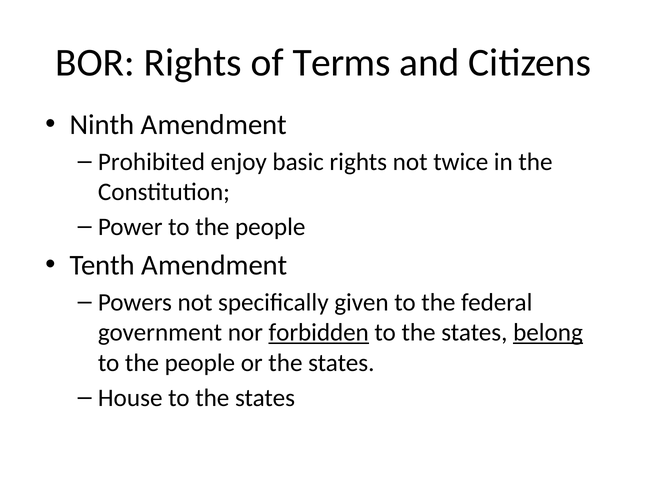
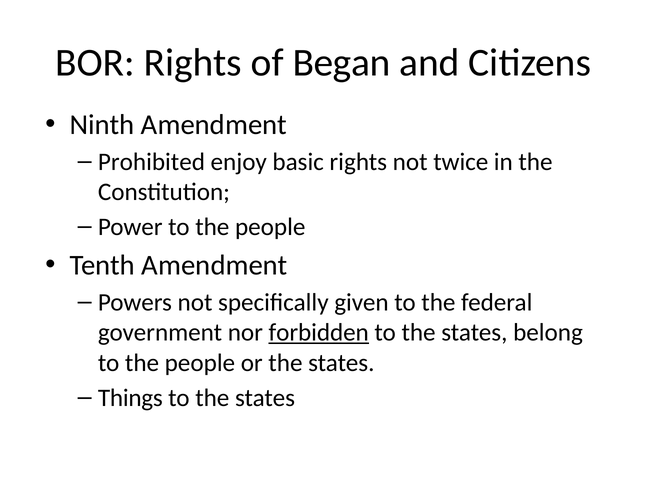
Terms: Terms -> Began (342, 63)
belong underline: present -> none (548, 333)
House: House -> Things (130, 398)
